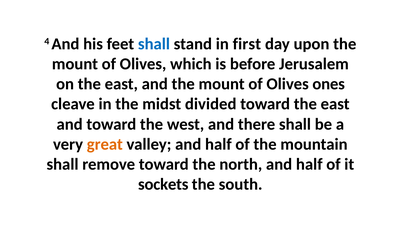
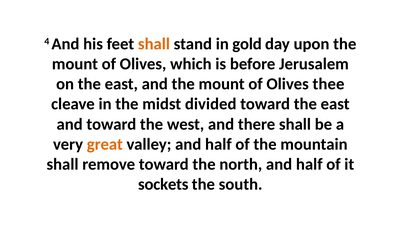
shall colour: blue -> orange (154, 44)
first: first -> gold (247, 44)
ones: ones -> thee (328, 84)
